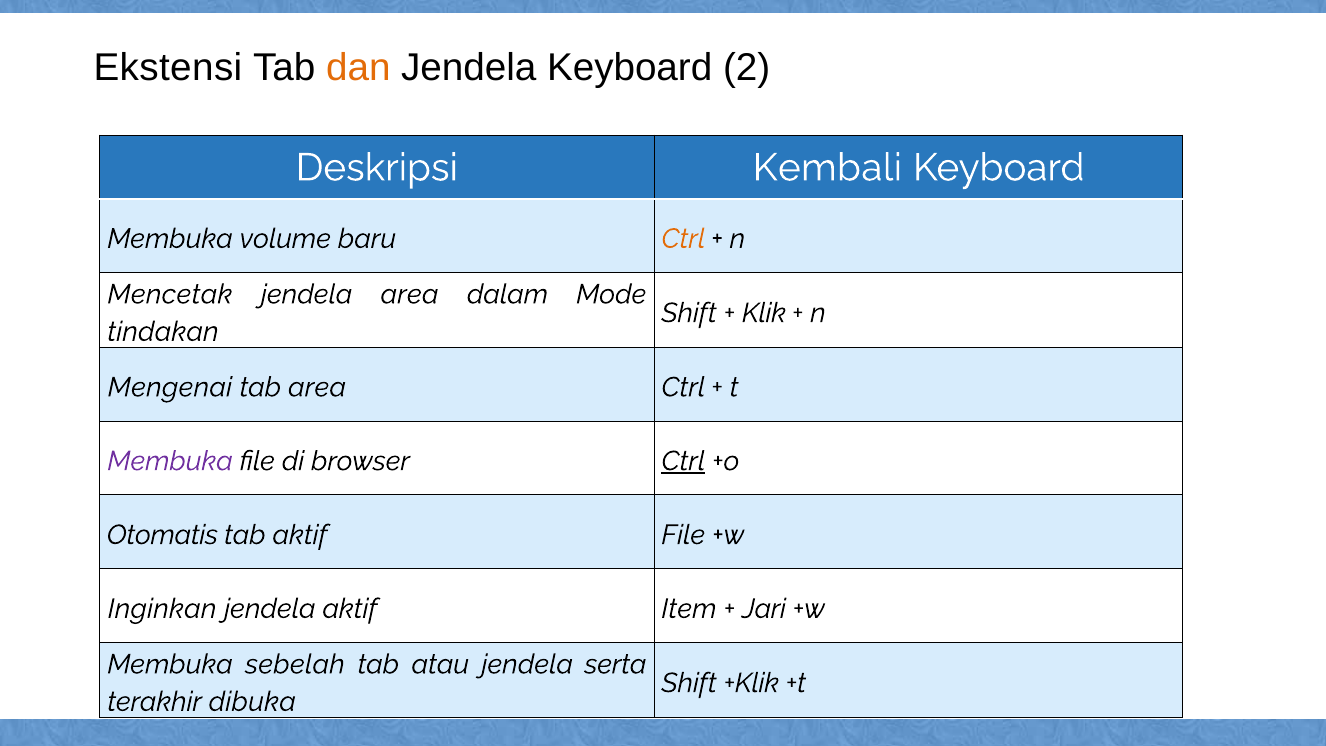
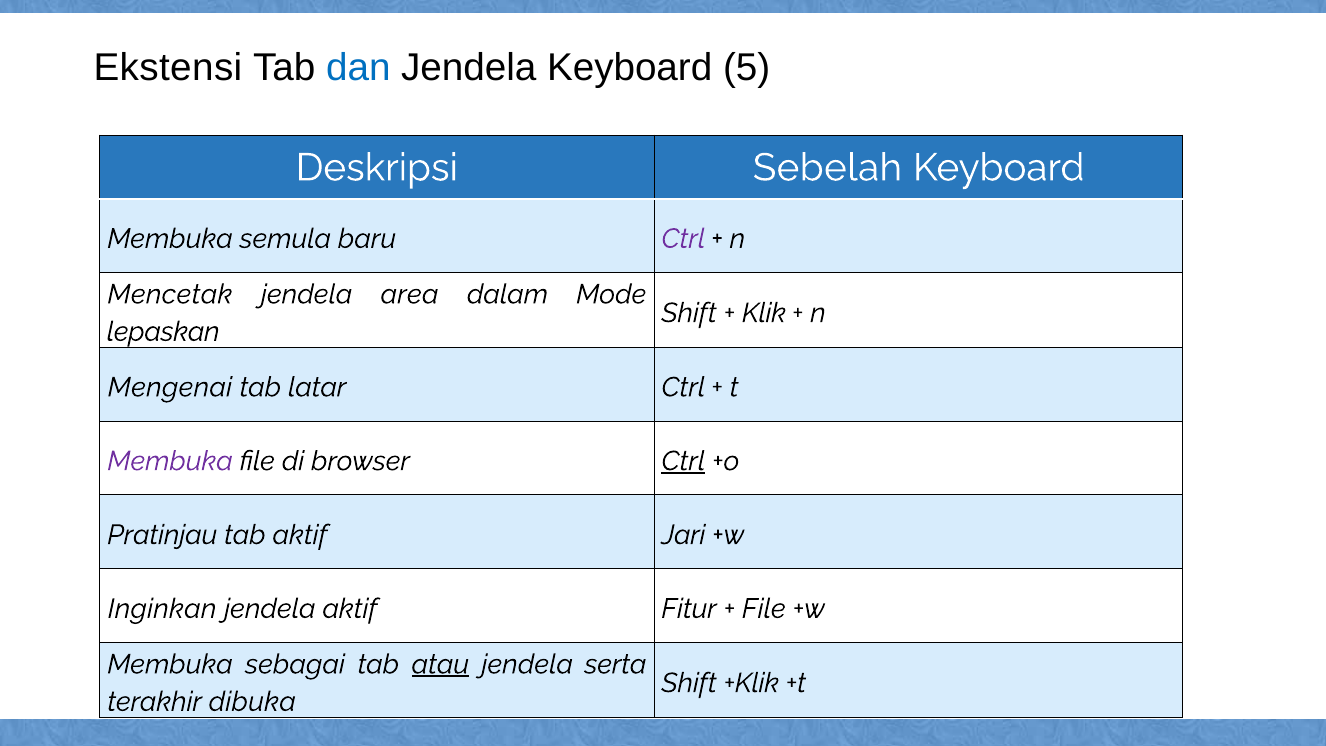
dan colour: orange -> blue (358, 68)
2: 2 -> 5 (747, 68)
Kembali: Kembali -> Sebelah (827, 168)
volume: volume -> semula (285, 239)
Ctrl colour: orange -> purple (683, 239)
tindakan: tindakan -> lepaskan (163, 332)
tab area: area -> latar (317, 387)
Otomatis: Otomatis -> Pratinjau (162, 535)
aktif File: File -> Jari (683, 535)
Item: Item -> Fitur (689, 609)
Jari: Jari -> File (764, 609)
sebelah: sebelah -> sebagai (295, 664)
atau underline: none -> present (440, 664)
